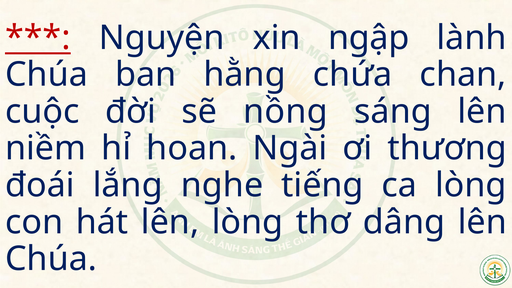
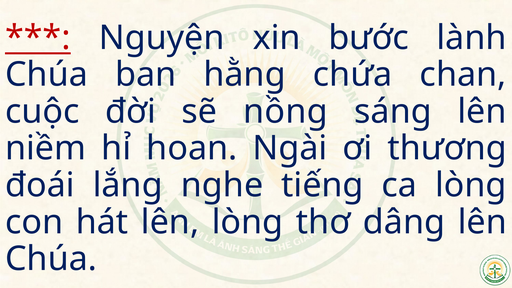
ngập: ngập -> bước (369, 38)
